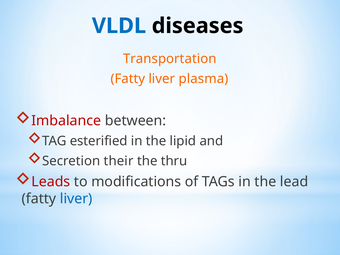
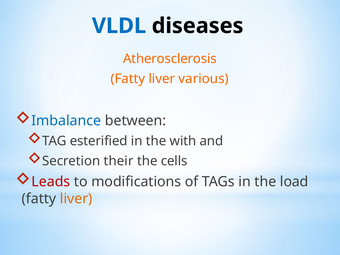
Transportation: Transportation -> Atherosclerosis (170, 59)
plasma: plasma -> various (204, 79)
Imbalance colour: red -> blue (66, 121)
lipid: lipid -> with (183, 141)
thru: thru -> cells (174, 161)
lead: lead -> load (294, 182)
liver colour: blue -> orange (76, 199)
